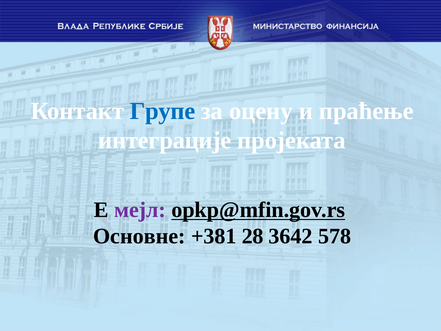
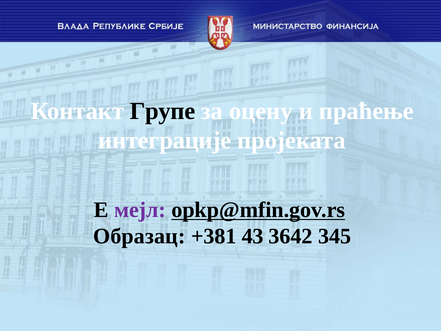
Групе colour: blue -> black (163, 111)
Основне: Основне -> Образац (139, 236)
28: 28 -> 43 (253, 236)
578: 578 -> 345 (335, 236)
